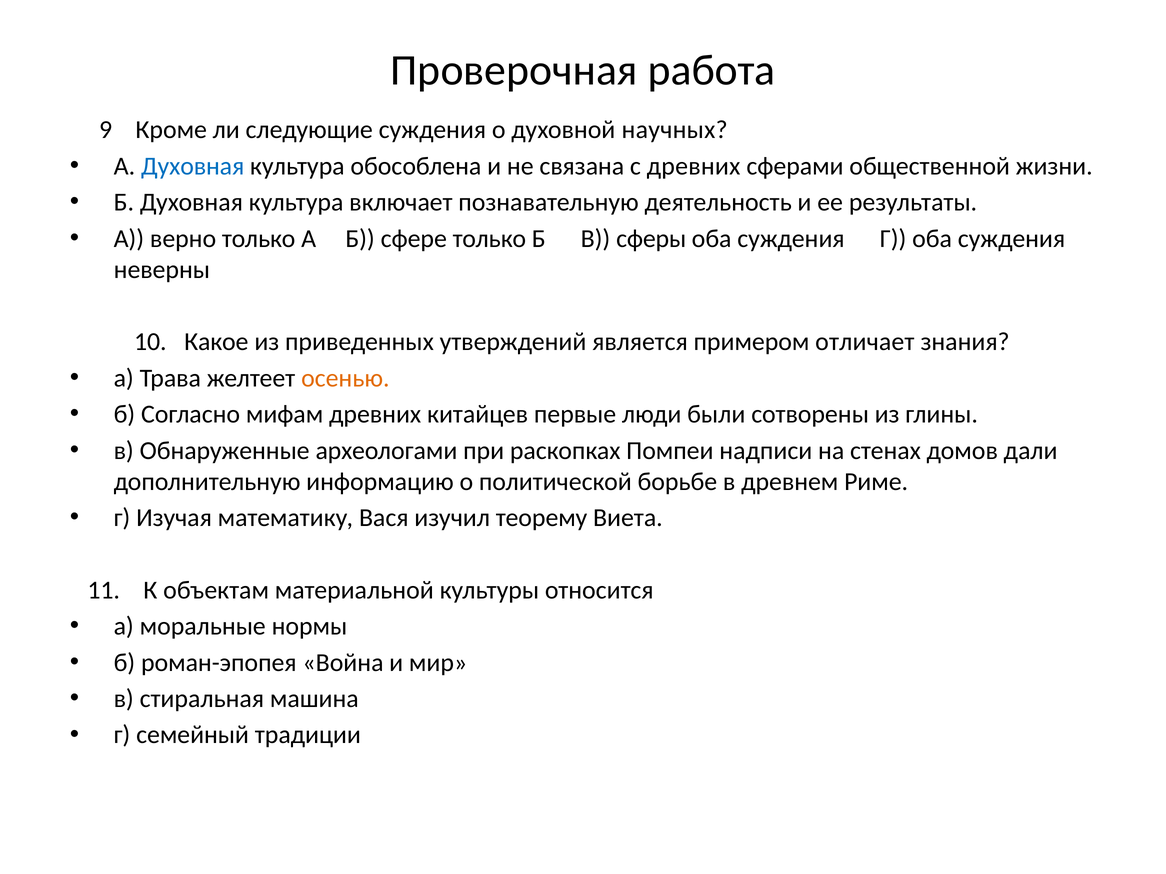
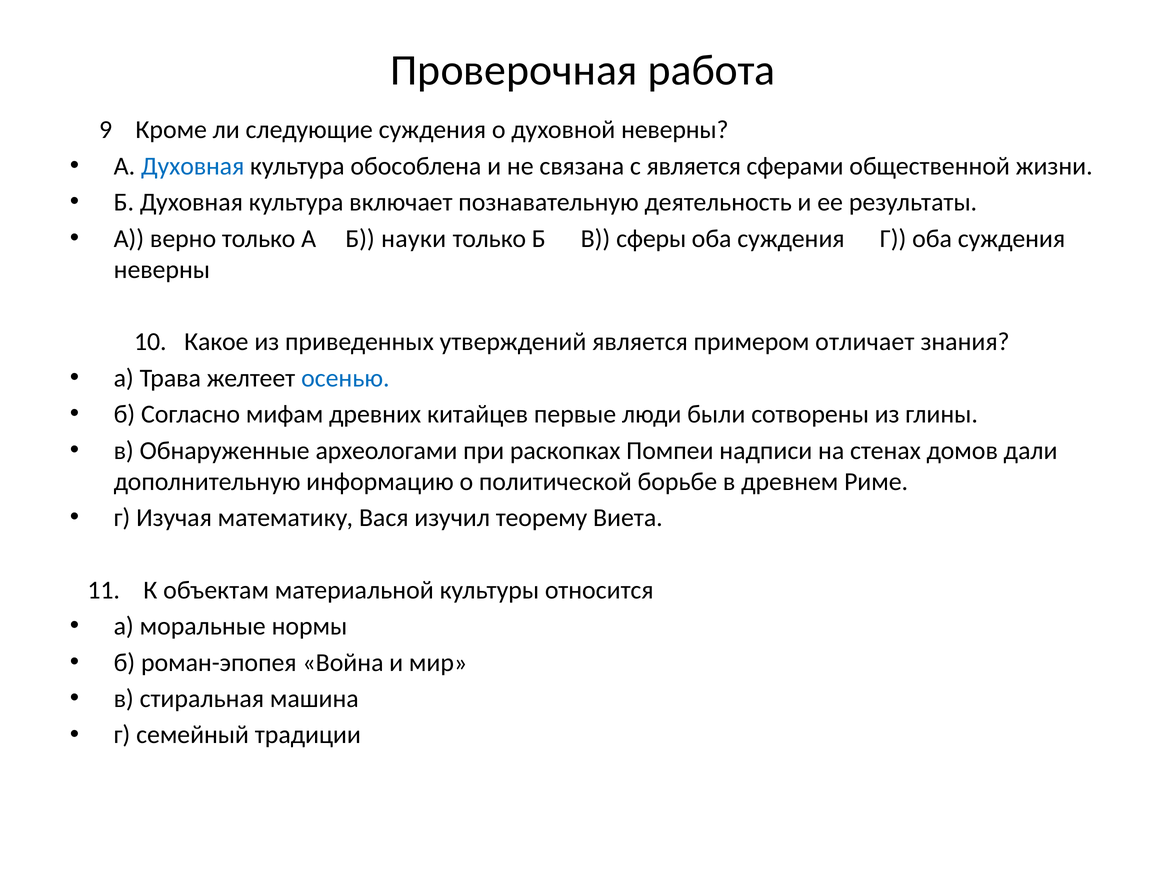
духовной научных: научных -> неверны (675, 130)
с древних: древних -> является (694, 166)
сфере: сфере -> науки (414, 239)
осенью colour: orange -> blue (345, 378)
